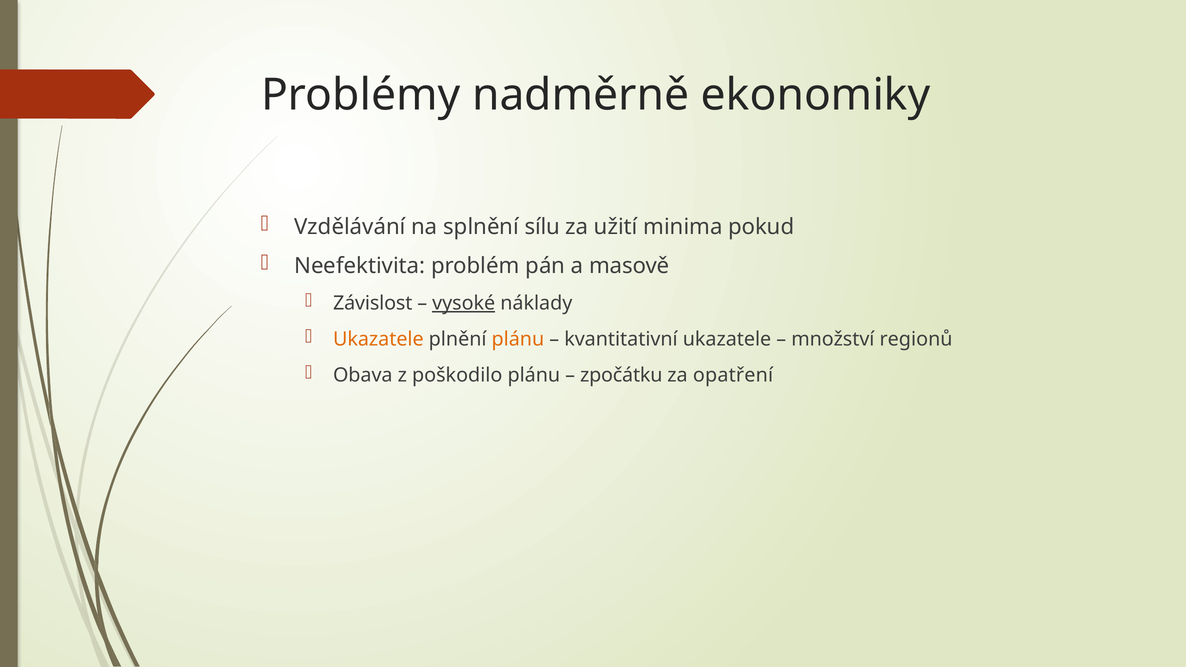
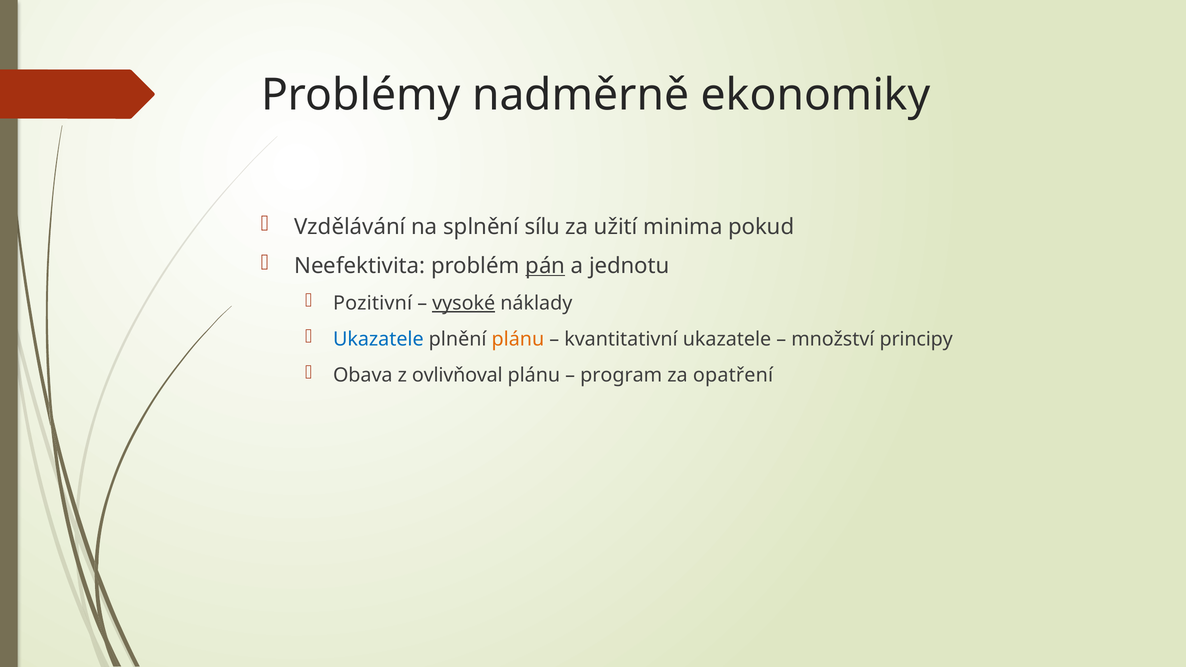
pán underline: none -> present (545, 266)
masově: masově -> jednotu (629, 266)
Závislost: Závislost -> Pozitivní (373, 303)
Ukazatele colour: orange -> blue (378, 339)
regionů: regionů -> principy (916, 339)
poškodilo: poškodilo -> ovlivňoval (457, 375)
zpočátku: zpočátku -> program (621, 375)
